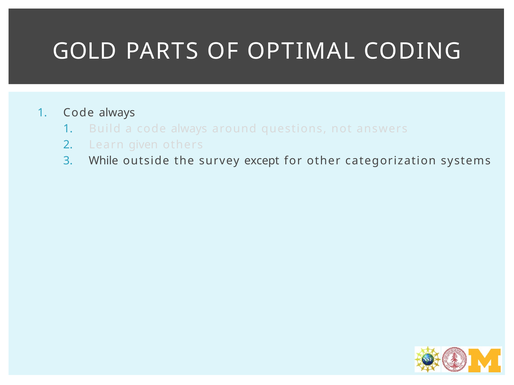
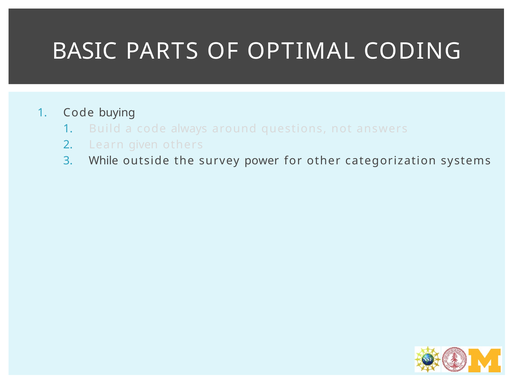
GOLD: GOLD -> BASIC (85, 51)
always: always -> buying (117, 113)
except: except -> power (262, 161)
